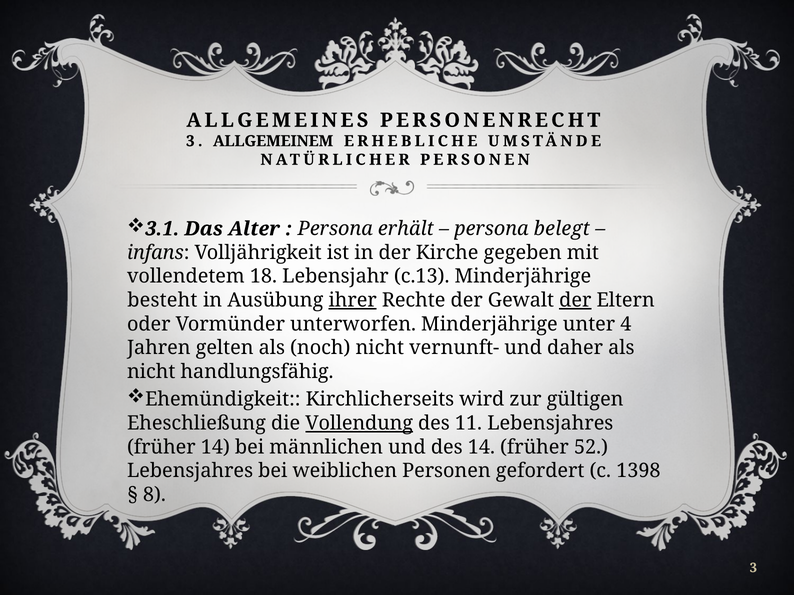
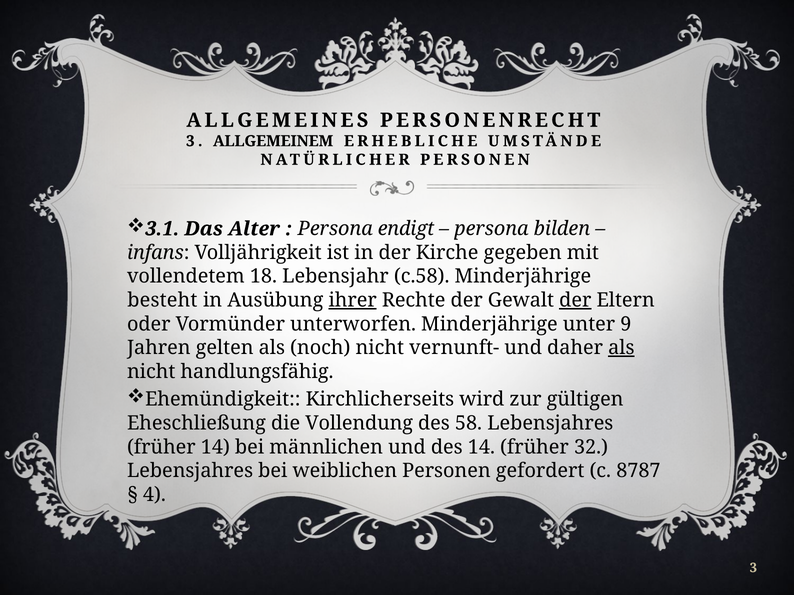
erhält: erhält -> endigt (406, 229)
belegt: belegt -> bilden (562, 229)
c.13: c.13 -> c.58 (422, 277)
4: 4 -> 9 (626, 324)
als underline: none -> present (621, 348)
Vollendung underline: present -> none (359, 424)
11: 11 -> 58 (469, 424)
52: 52 -> 32 (591, 447)
1398: 1398 -> 8787 (638, 471)
8: 8 -> 4 (154, 495)
